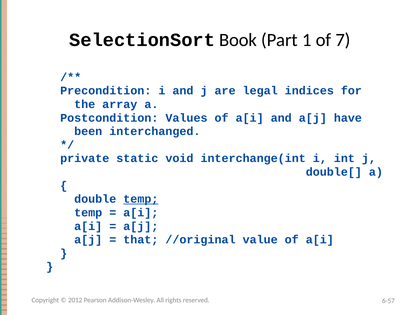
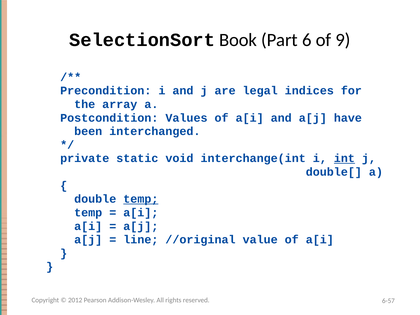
1: 1 -> 6 (307, 40)
7: 7 -> 9 (343, 40)
int underline: none -> present (344, 158)
that: that -> line (141, 240)
